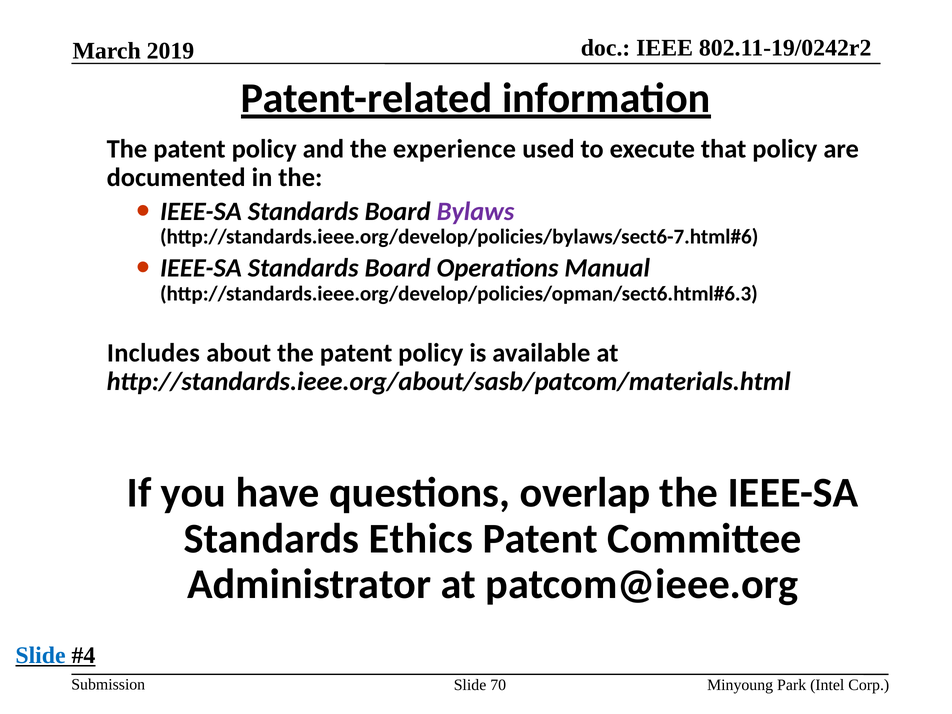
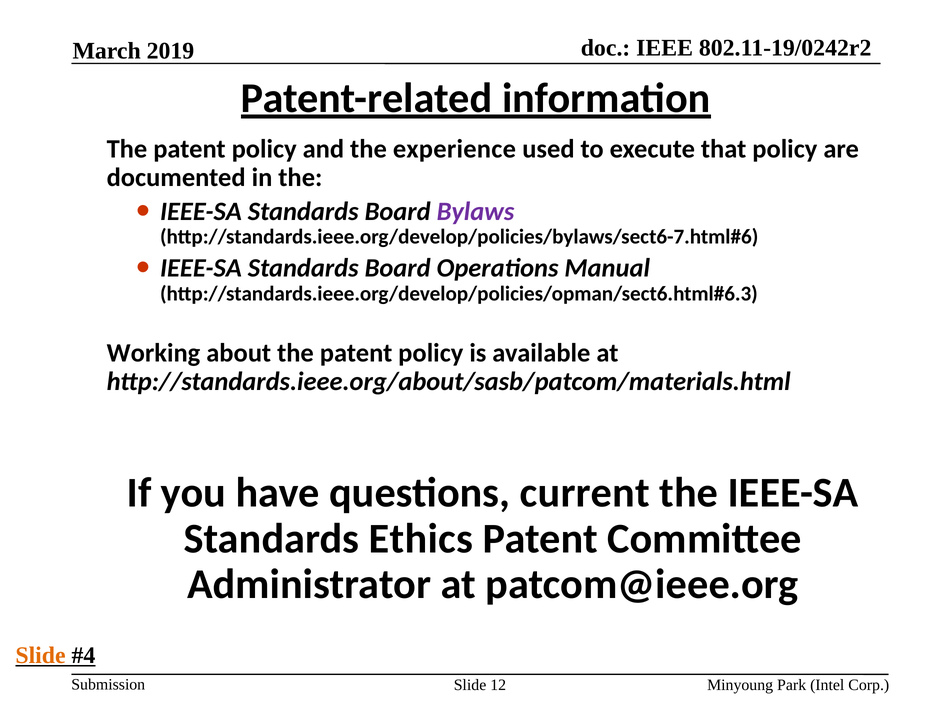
Includes: Includes -> Working (153, 353)
overlap: overlap -> current (585, 493)
Slide colour: blue -> orange (41, 655)
70: 70 -> 12 (498, 685)
